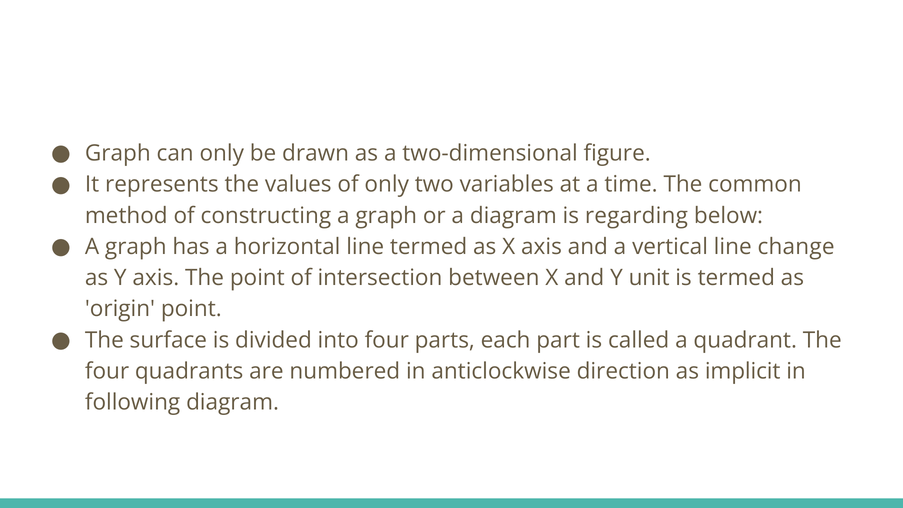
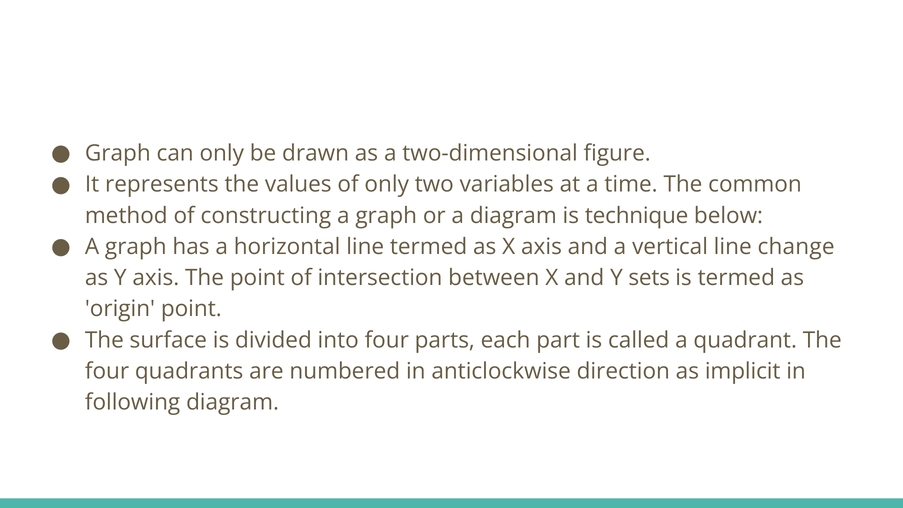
regarding: regarding -> technique (637, 216)
unit: unit -> sets (649, 278)
